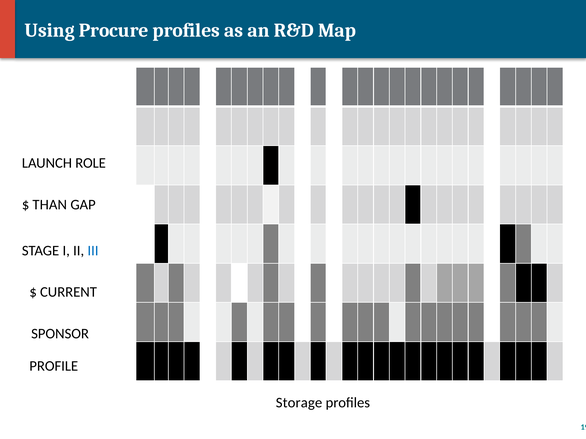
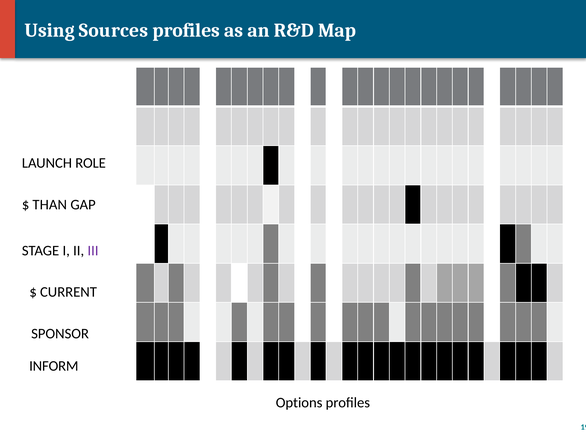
Procure: Procure -> Sources (113, 30)
III colour: blue -> purple (93, 251)
PROFILE: PROFILE -> INFORM (54, 366)
Storage: Storage -> Options (299, 403)
